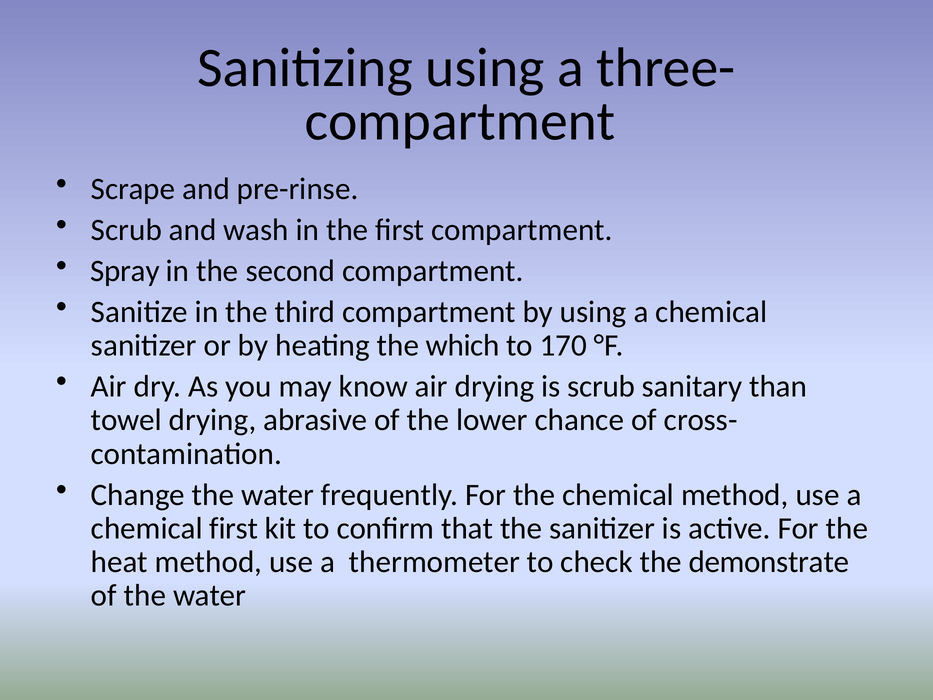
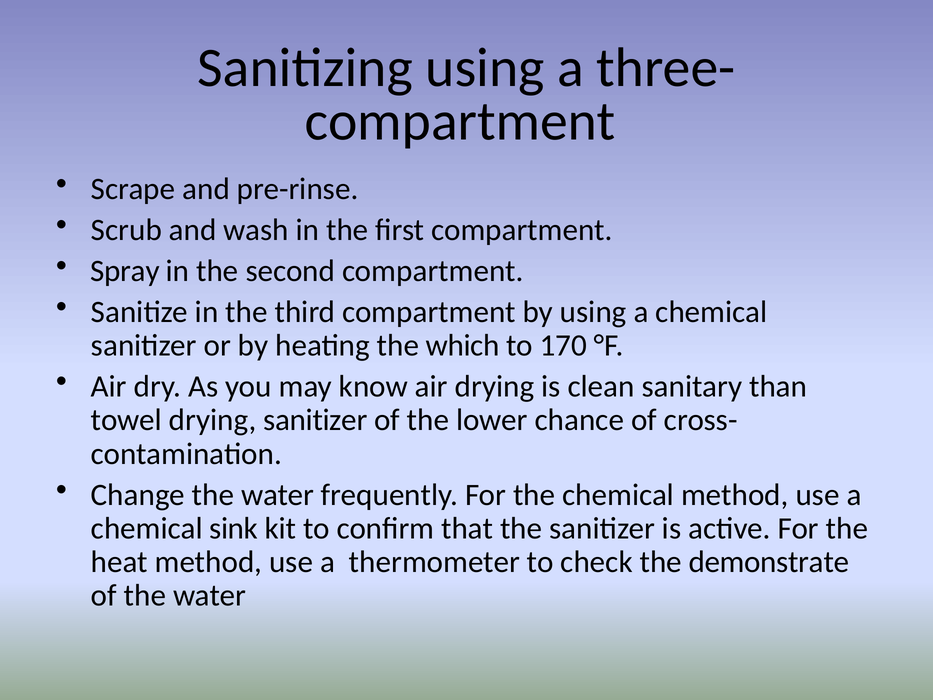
is scrub: scrub -> clean (601, 386)
drying abrasive: abrasive -> sanitizer (315, 420)
chemical first: first -> sink (234, 528)
